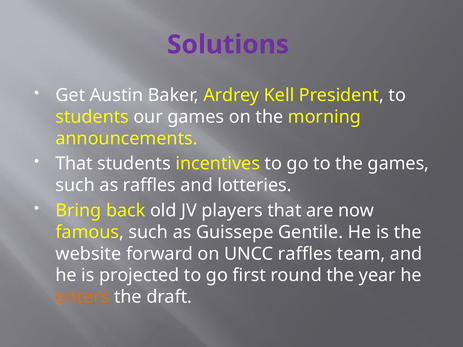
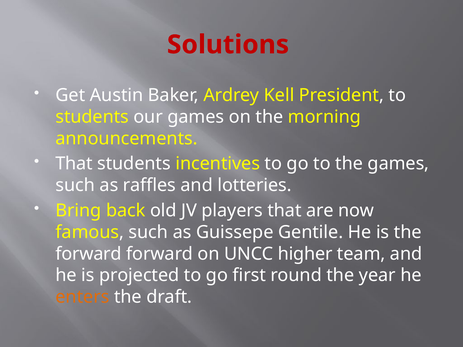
Solutions colour: purple -> red (228, 45)
website: website -> forward (89, 254)
UNCC raffles: raffles -> higher (305, 254)
